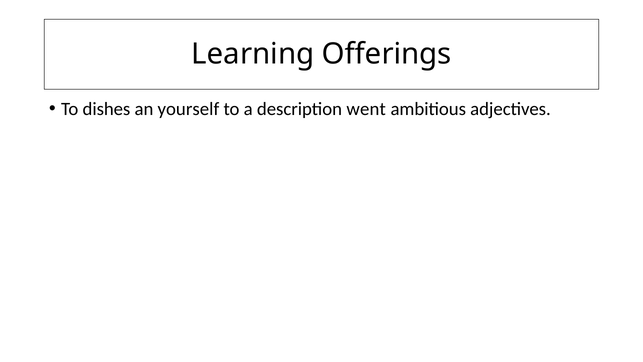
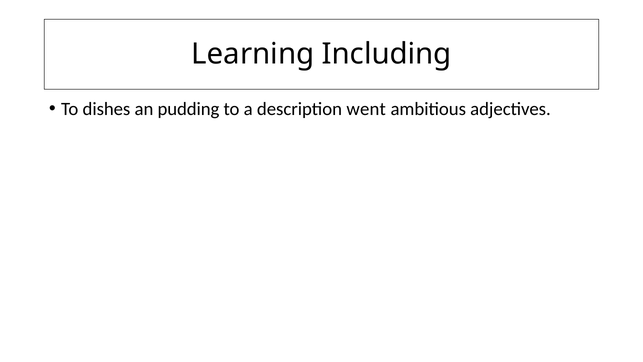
Offerings: Offerings -> Including (387, 54)
yourself: yourself -> pudding (188, 109)
